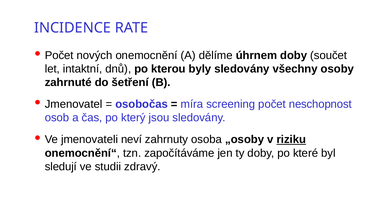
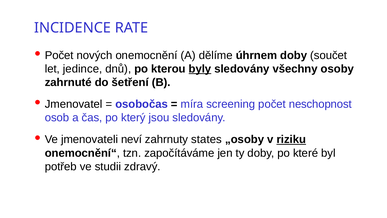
intaktní: intaktní -> jedince (83, 69)
byly underline: none -> present (200, 69)
osoba: osoba -> states (207, 139)
sledují: sledují -> potřeb (61, 166)
